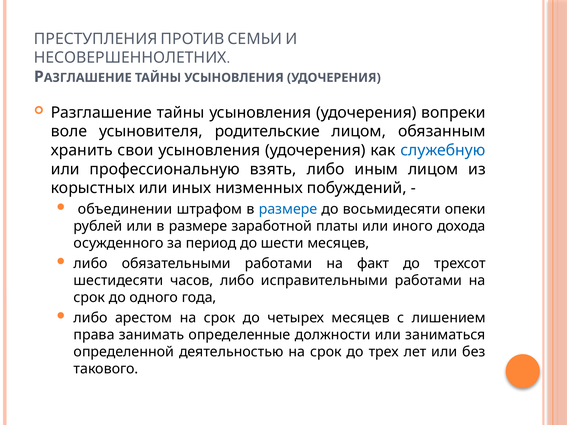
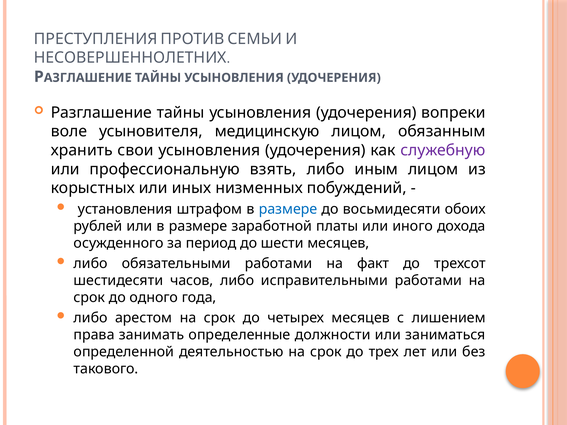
родительские: родительские -> медицинскую (267, 131)
служебную colour: blue -> purple (443, 150)
объединении: объединении -> установления (125, 209)
опеки: опеки -> обоих (465, 209)
